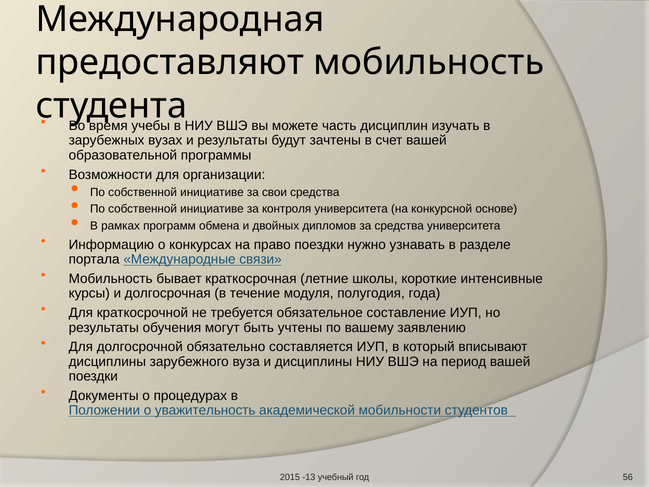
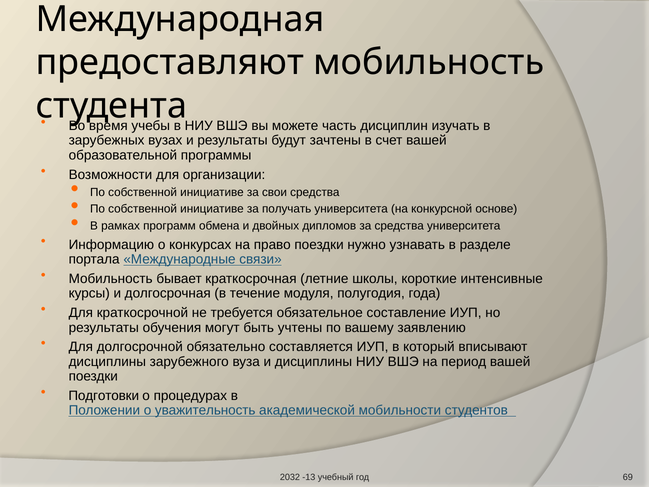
контроля: контроля -> получать (287, 209)
Документы: Документы -> Подготовки (104, 396)
2015: 2015 -> 2032 (290, 477)
56: 56 -> 69 (628, 477)
